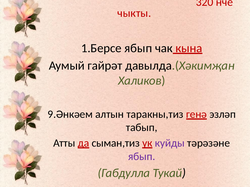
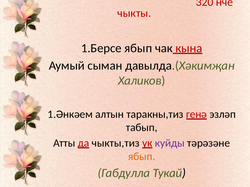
гайрәт: гайрәт -> сыман (105, 66)
9.Әнкәем: 9.Әнкәем -> 1.Әнкәем (70, 115)
сыман,тиз: сыман,тиз -> чыкты,тиз (116, 143)
ябып colour: purple -> orange (142, 157)
